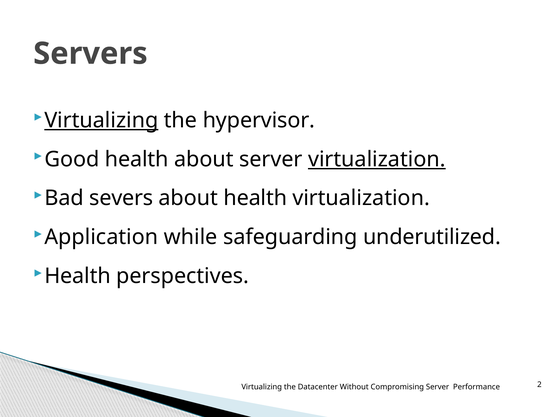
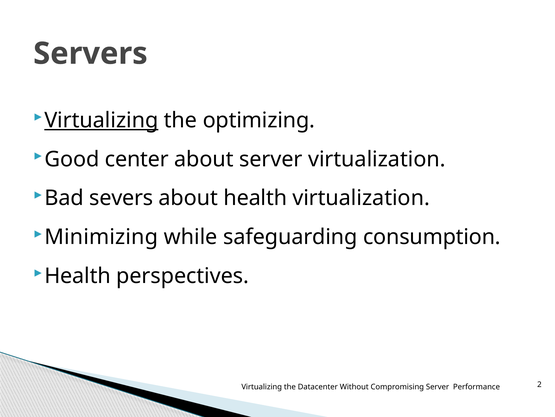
hypervisor: hypervisor -> optimizing (259, 120)
Good health: health -> center (137, 159)
virtualization underline: present -> none (377, 159)
Application: Application -> Minimizing (101, 237)
underutilized: underutilized -> consumption (432, 237)
